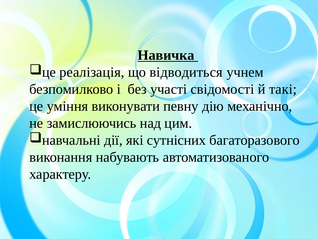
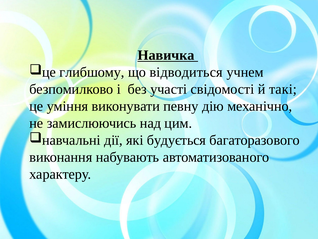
реалізація: реалізація -> глибшому (92, 72)
сутнісних: сутнісних -> будується (176, 140)
